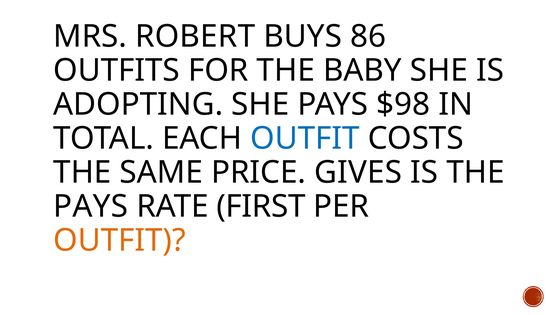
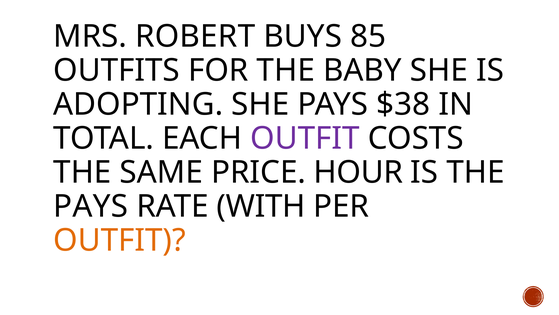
86: 86 -> 85 (368, 36)
$98: $98 -> $38 (403, 104)
OUTFIT colour: blue -> purple (305, 138)
GIVES: GIVES -> HOUR (358, 172)
FIRST: FIRST -> WITH (261, 206)
